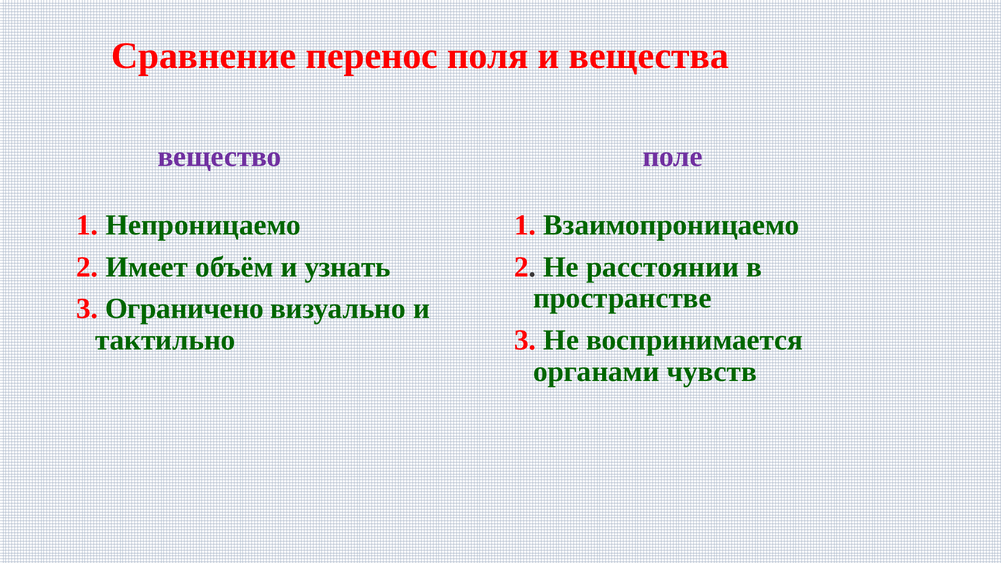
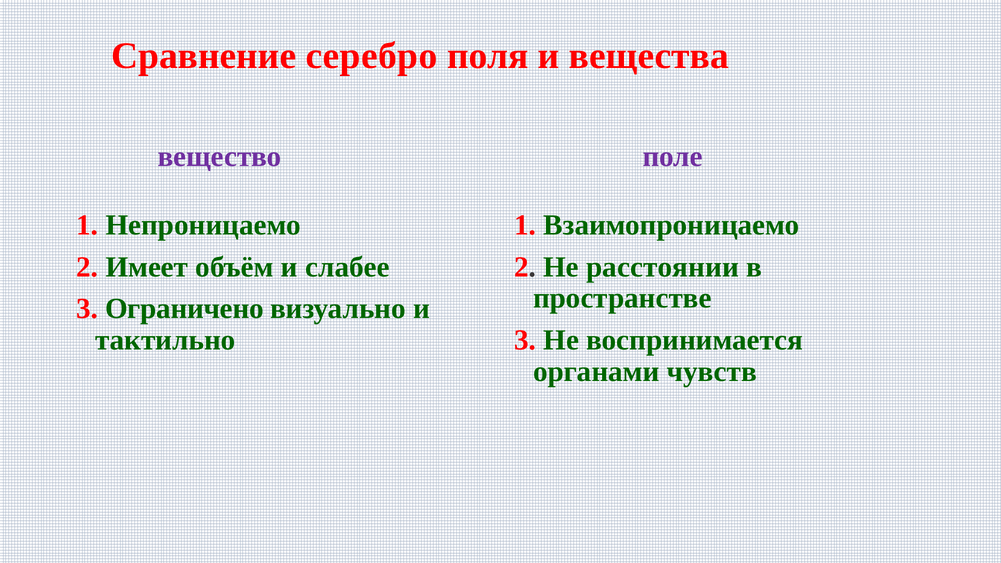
перенос: перенос -> серебро (372, 56)
узнать: узнать -> слабее (347, 267)
